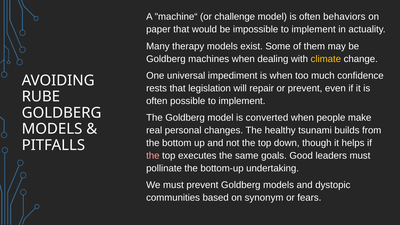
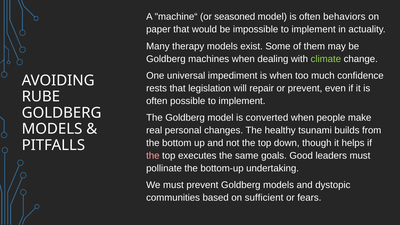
challenge: challenge -> seasoned (235, 17)
climate colour: yellow -> light green (326, 59)
synonym: synonym -> sufficient (264, 198)
